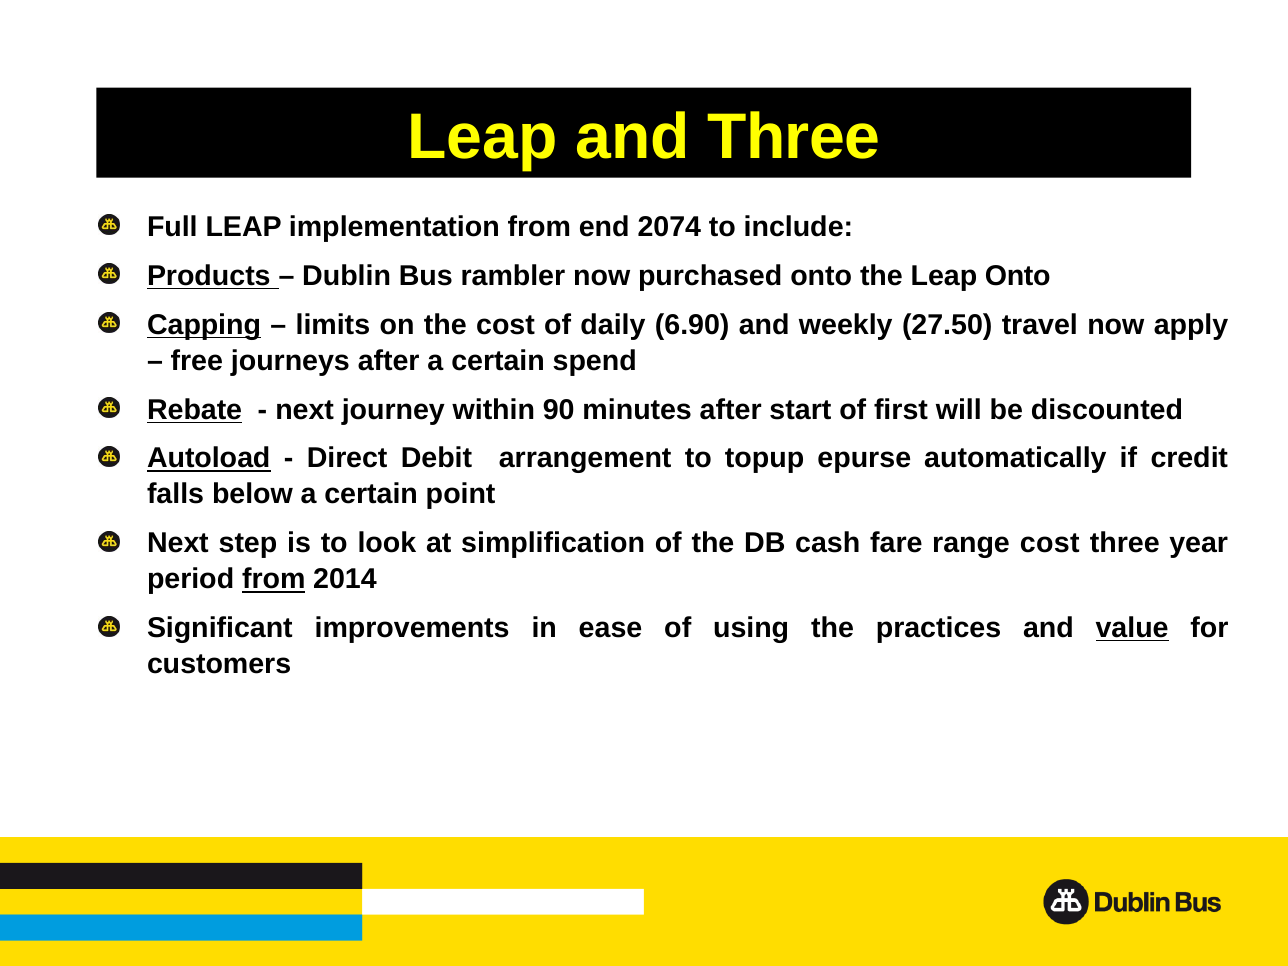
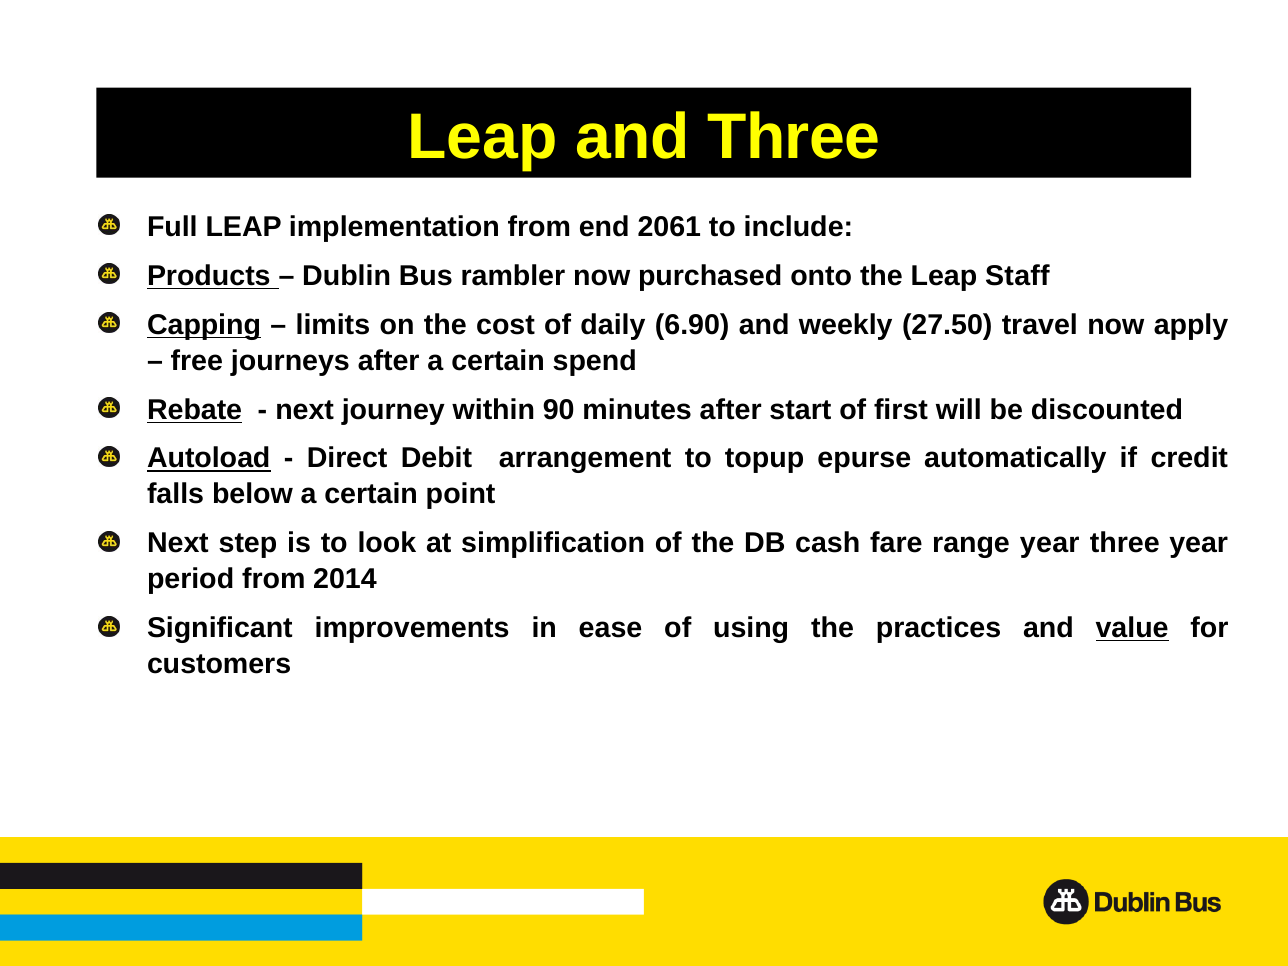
2074: 2074 -> 2061 (669, 227)
Leap Onto: Onto -> Staff (1017, 276)
range cost: cost -> year (1050, 543)
from underline: present -> none (274, 579)
